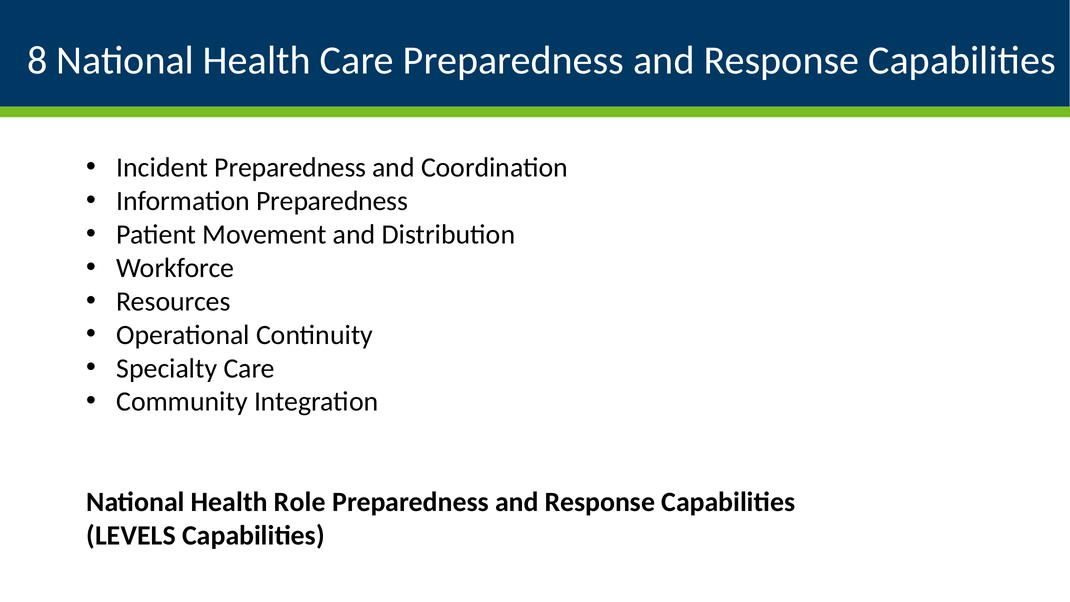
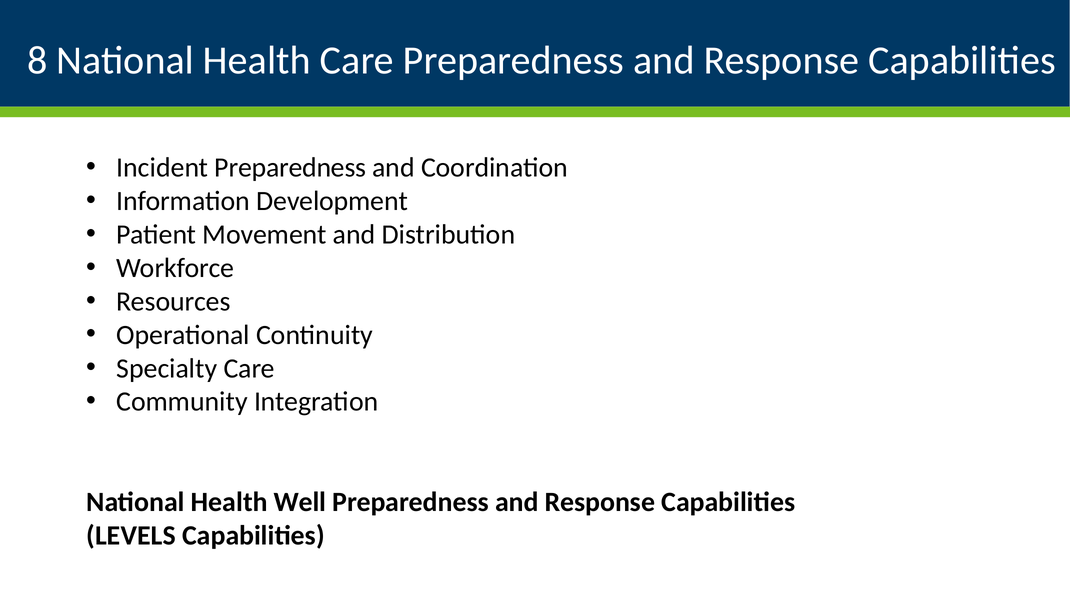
Information Preparedness: Preparedness -> Development (332, 201)
Role: Role -> Well (300, 502)
